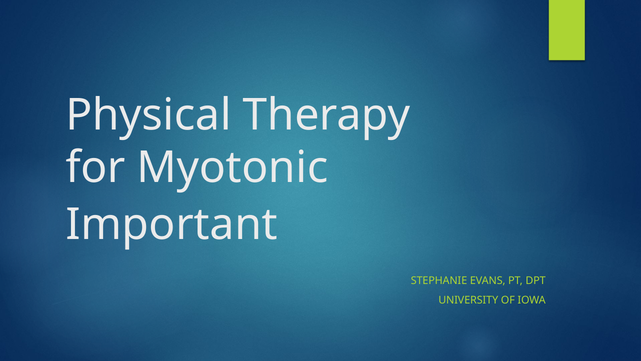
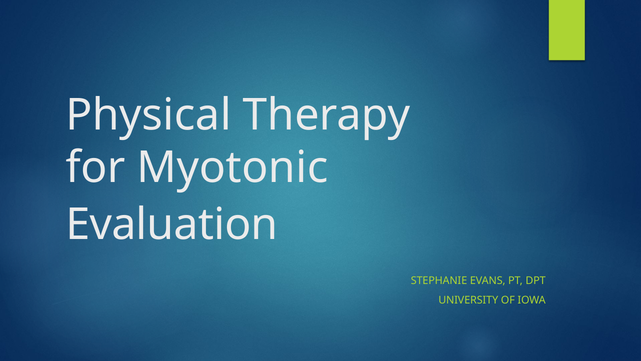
Important: Important -> Evaluation (172, 225)
